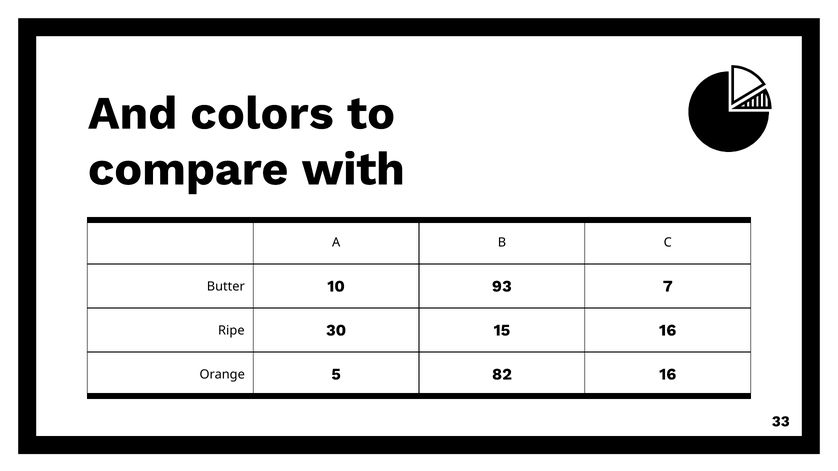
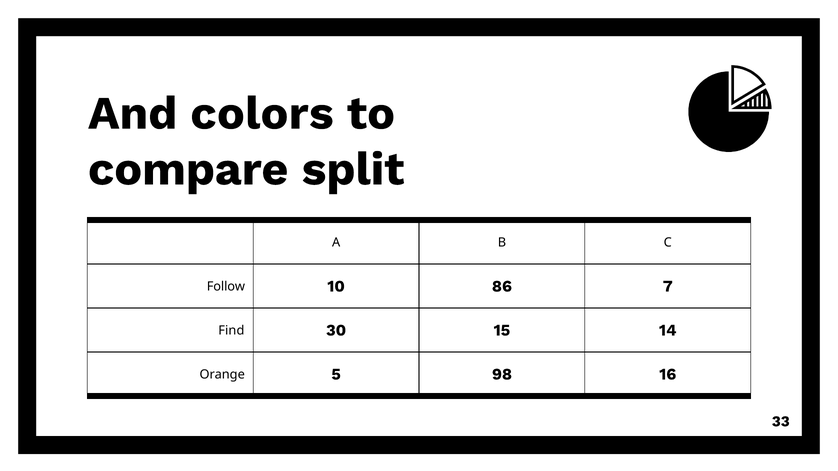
with: with -> split (353, 169)
Butter: Butter -> Follow (226, 287)
93: 93 -> 86 (502, 286)
Ripe: Ripe -> Find (231, 331)
15 16: 16 -> 14 (668, 330)
82: 82 -> 98 (502, 374)
